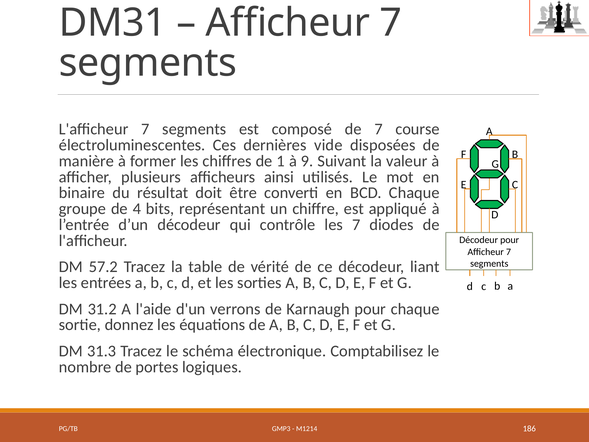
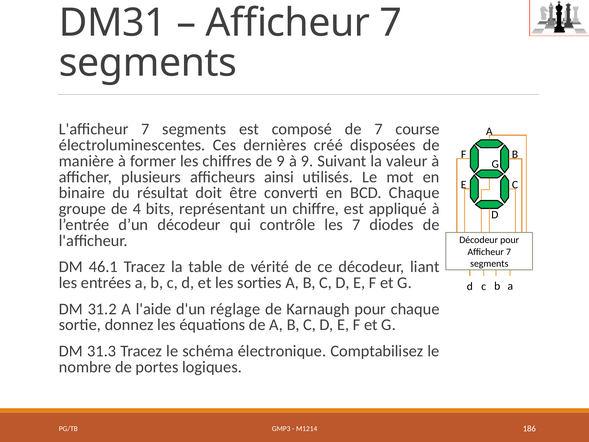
vide: vide -> créé (328, 145)
de 1: 1 -> 9 (281, 161)
57.2: 57.2 -> 46.1 (103, 267)
verrons: verrons -> réglage (235, 309)
